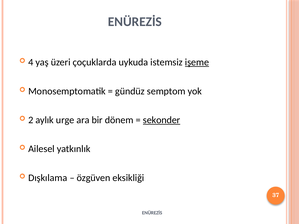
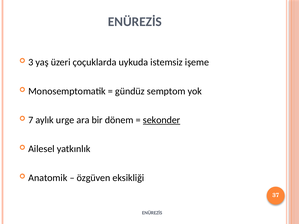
4: 4 -> 3 (31, 62)
işeme underline: present -> none (197, 62)
2: 2 -> 7 (31, 120)
Dışkılama: Dışkılama -> Anatomik (48, 178)
